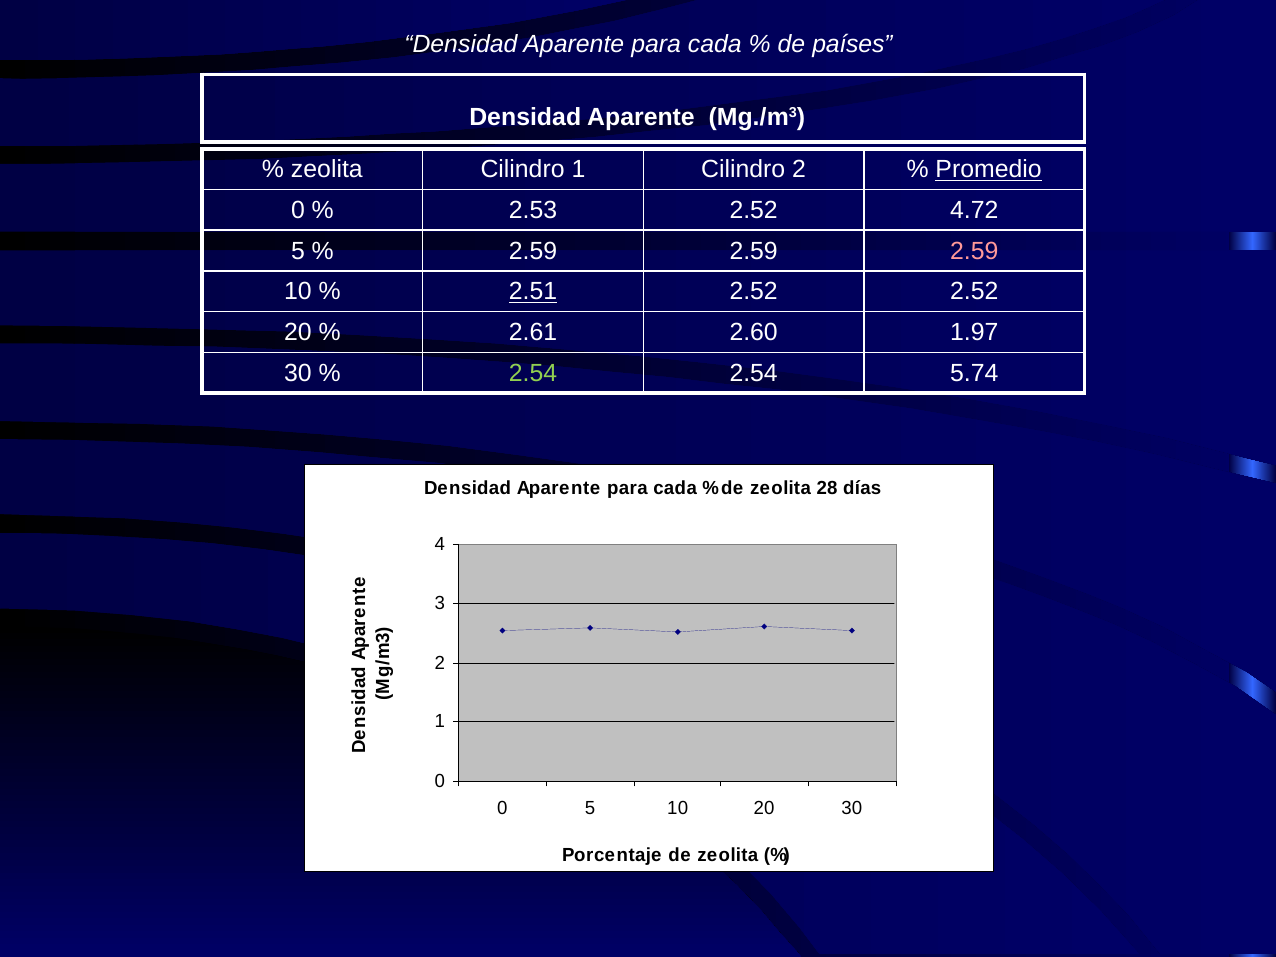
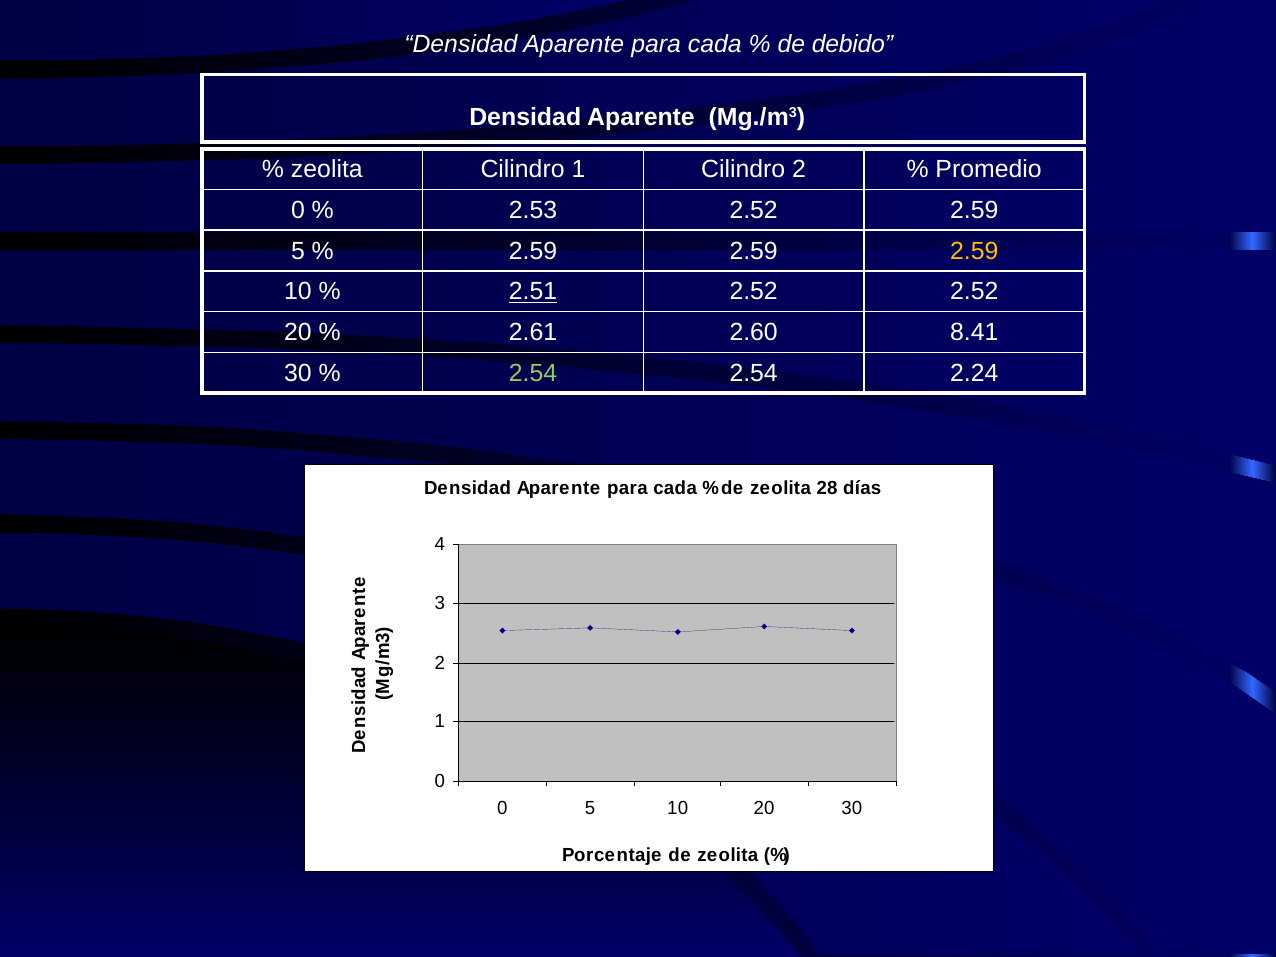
países: países -> debido (852, 44)
Promedio underline: present -> none (989, 170)
2.52 4.72: 4.72 -> 2.59 (974, 210)
2.59 colour: pink -> yellow (974, 251)
1.97: 1.97 -> 8.41 (974, 332)
5.74: 5.74 -> 2.24 (974, 373)
